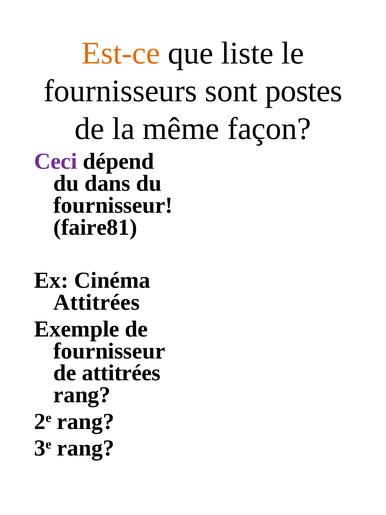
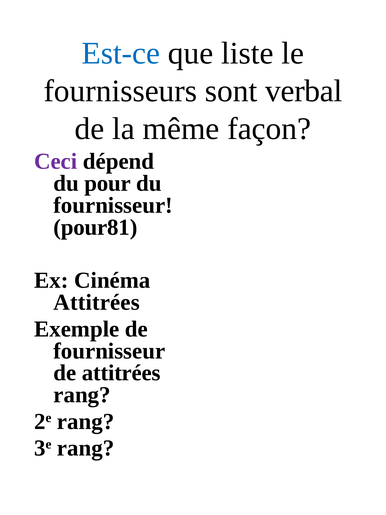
Est-ce colour: orange -> blue (121, 53)
postes: postes -> verbal (304, 91)
dans: dans -> pour (108, 183)
faire81: faire81 -> pour81 (95, 227)
